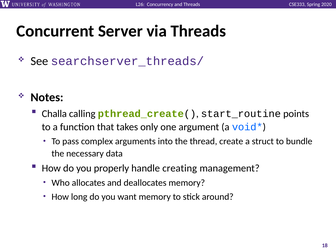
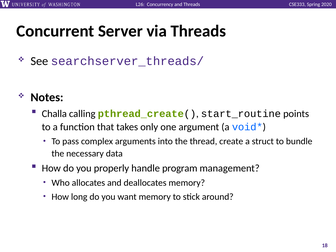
creating: creating -> program (180, 168)
